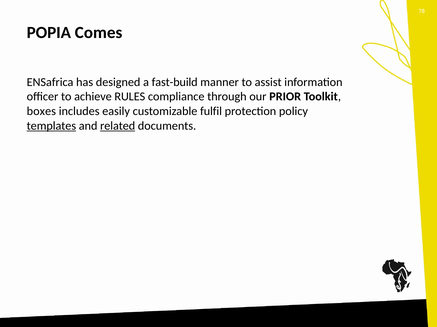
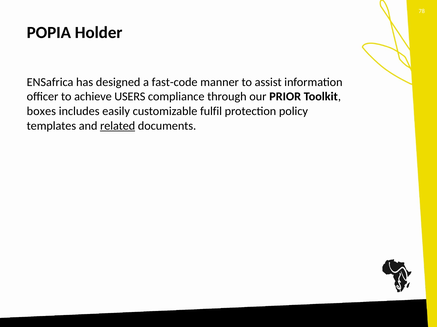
Comes: Comes -> Holder (99, 33)
fast-build: fast-build -> fast-code (175, 82)
RULES: RULES -> USERS (130, 97)
templates underline: present -> none (51, 126)
